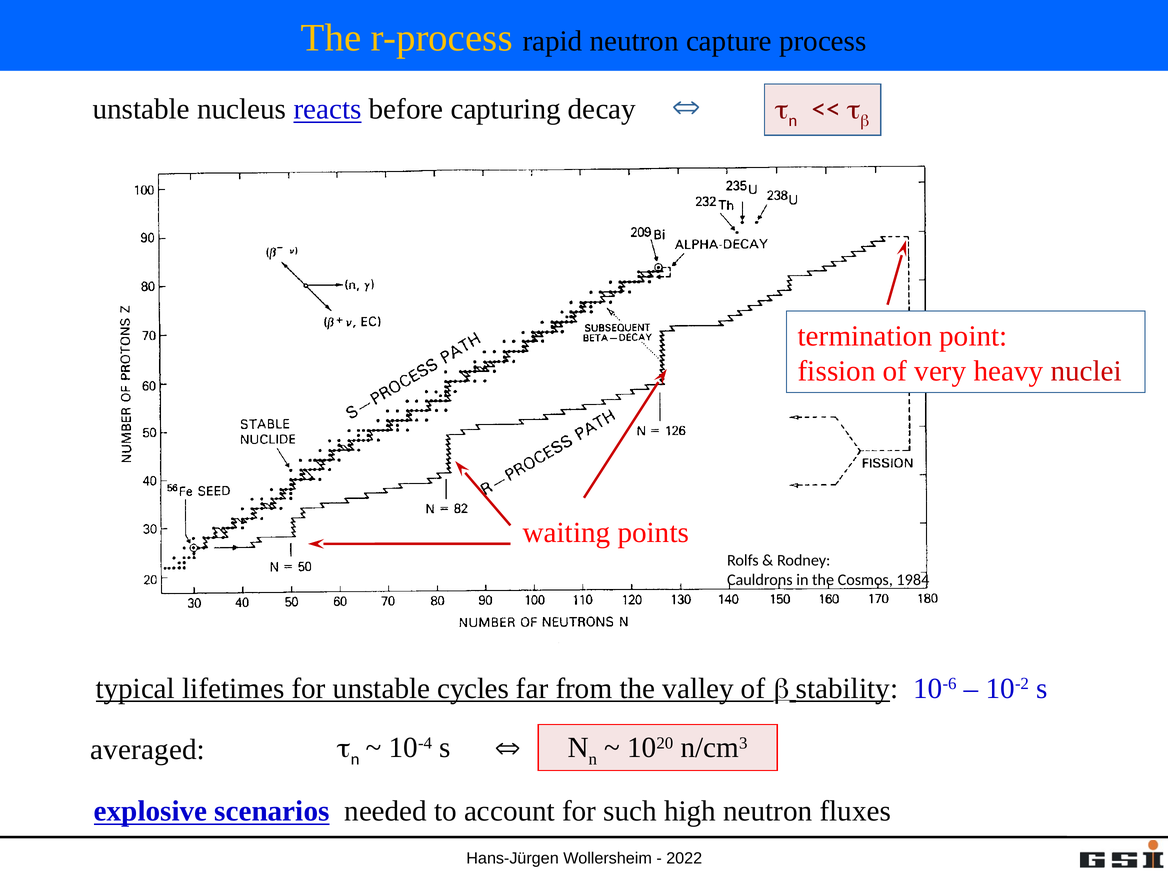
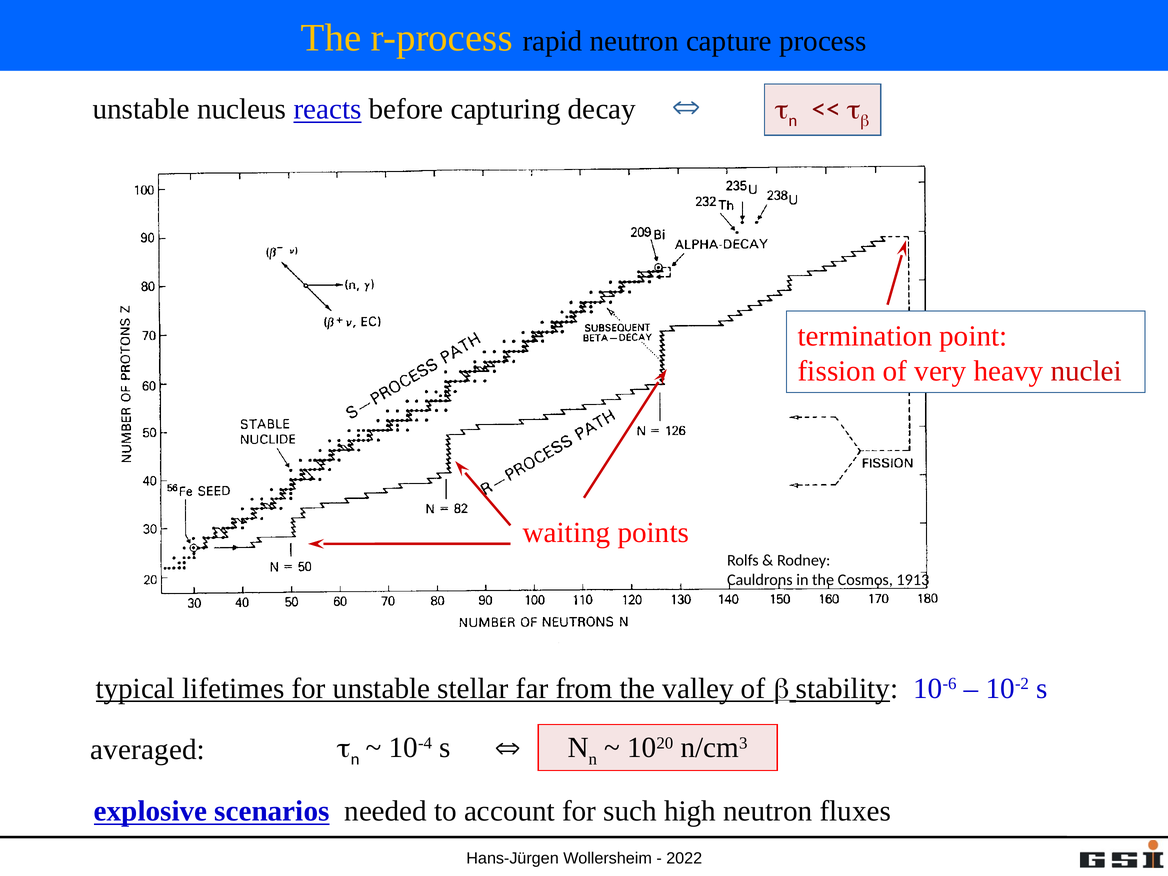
1984: 1984 -> 1913 (913, 580)
cycles: cycles -> stellar (473, 689)
